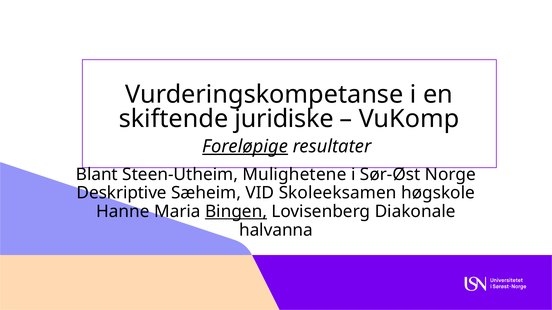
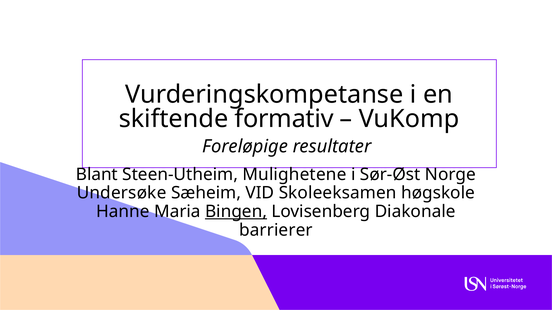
juridiske: juridiske -> formativ (284, 119)
Foreløpige underline: present -> none (245, 147)
Deskriptive: Deskriptive -> Undersøke (122, 193)
halvanna: halvanna -> barrierer (276, 231)
